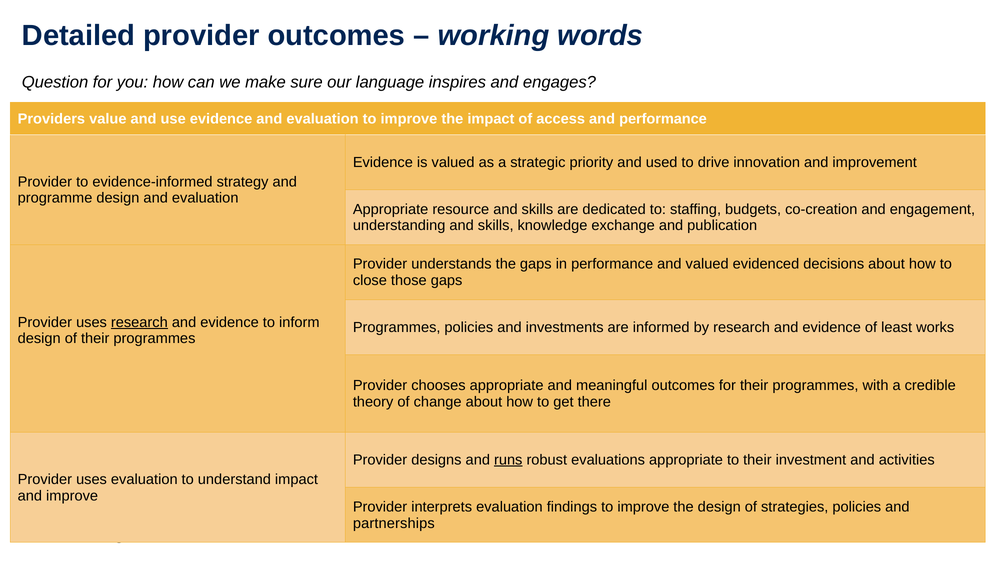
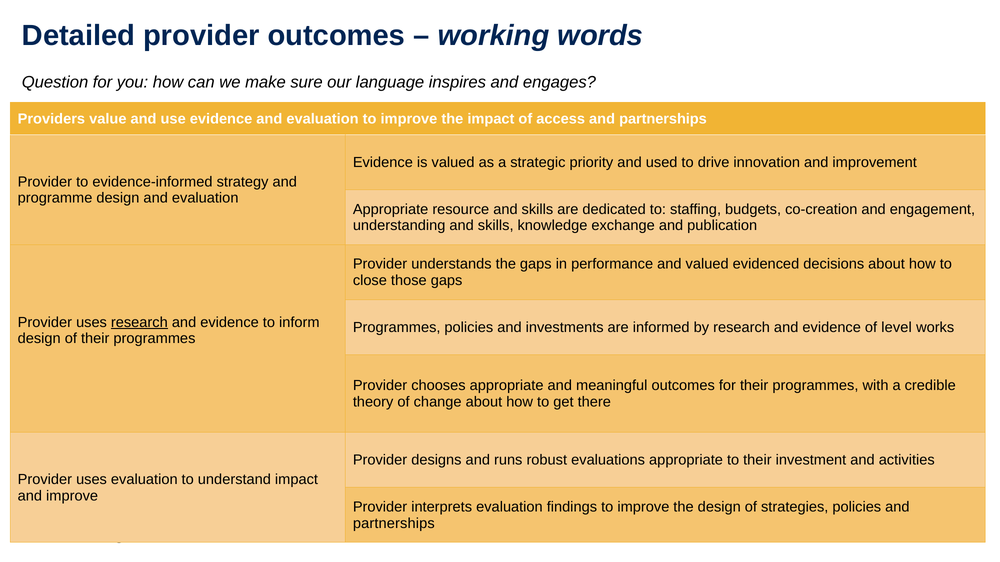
access and performance: performance -> partnerships (663, 119)
least: least -> level (897, 328)
runs underline: present -> none (508, 460)
